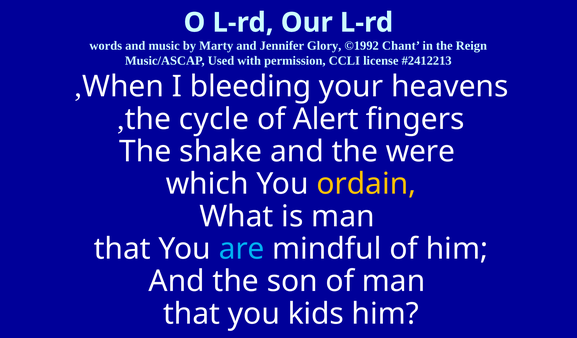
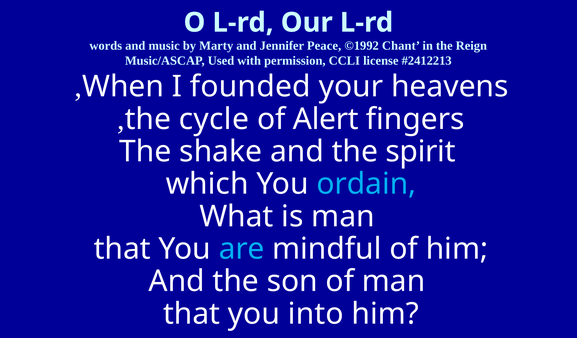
Glory: Glory -> Peace (324, 46)
bleeding: bleeding -> founded (250, 87)
were: were -> spirit (420, 152)
ordain colour: yellow -> light blue (366, 184)
kids: kids -> into (316, 314)
